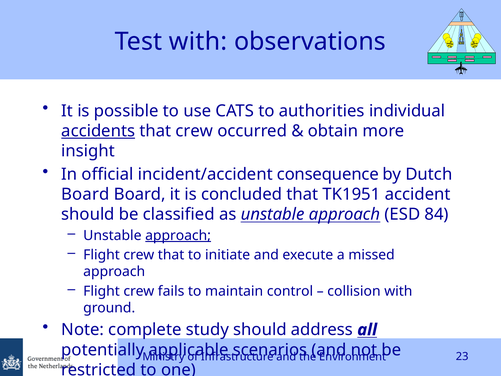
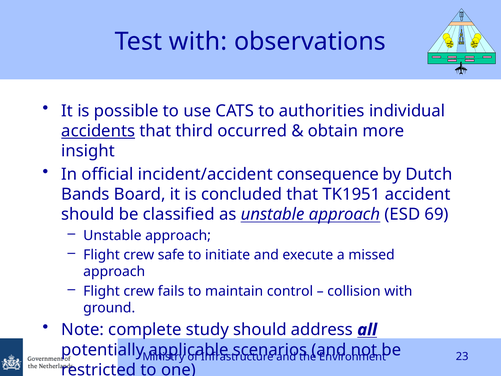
that crew: crew -> third (194, 131)
Board: Board -> Bands (85, 194)
84: 84 -> 69 (437, 214)
approach underline: present -> none (178, 235)
crew that: that -> safe (171, 255)
